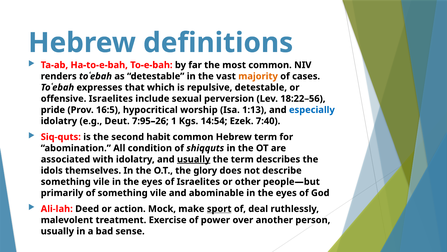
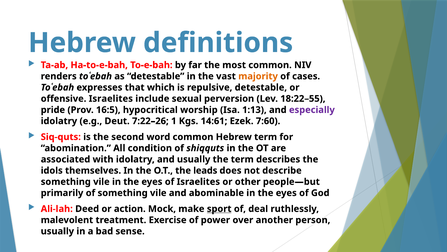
18:22–56: 18:22–56 -> 18:22–55 (303, 98)
especially colour: blue -> purple (312, 110)
7:95–26: 7:95–26 -> 7:22–26 (150, 121)
14:54: 14:54 -> 14:61 (214, 121)
7:40: 7:40 -> 7:60 (268, 121)
habit: habit -> word (158, 137)
usually underline: present -> none (194, 159)
glory: glory -> leads (205, 170)
